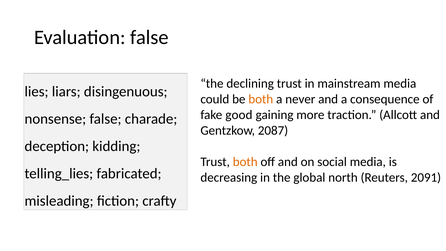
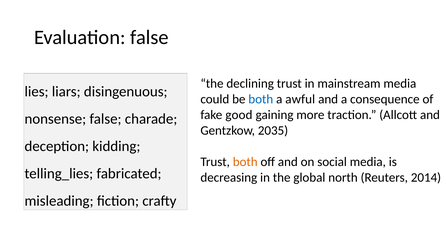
both colour: orange -> blue (261, 99)
never: never -> awful (300, 99)
2087: 2087 -> 2035 (273, 131)
2091: 2091 -> 2014 (426, 177)
